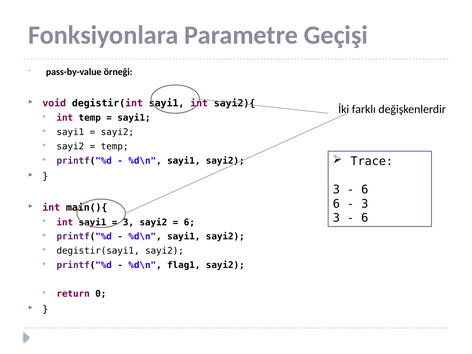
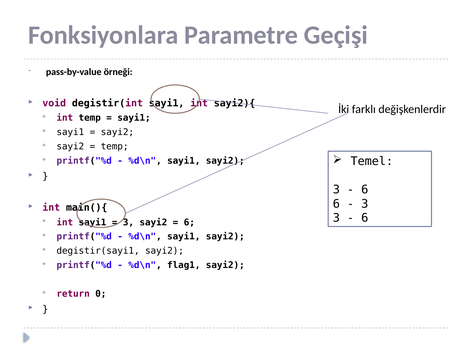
Trace: Trace -> Temel (372, 161)
